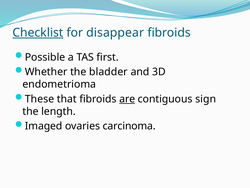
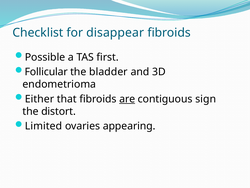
Checklist underline: present -> none (38, 33)
Whether: Whether -> Follicular (46, 72)
These: These -> Either (39, 99)
length: length -> distort (59, 111)
Imaged: Imaged -> Limited (44, 126)
carcinoma: carcinoma -> appearing (129, 126)
